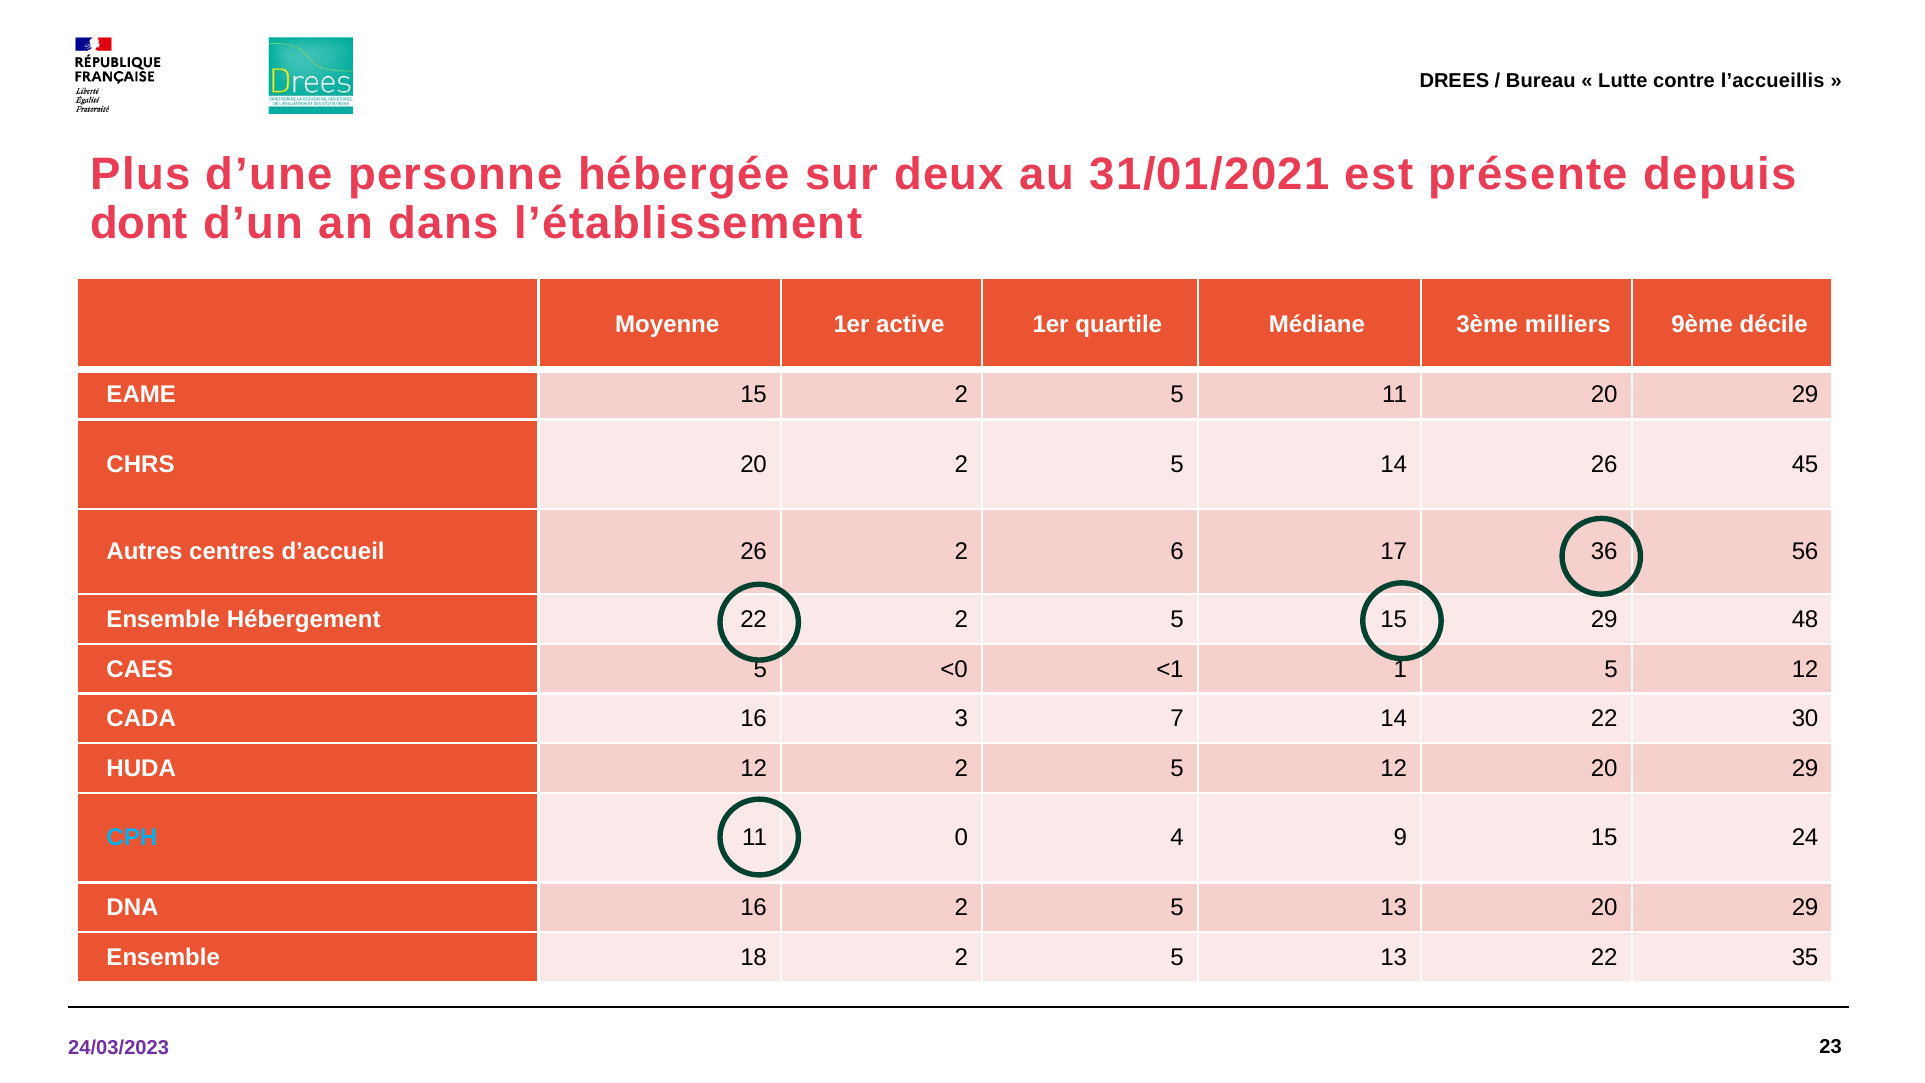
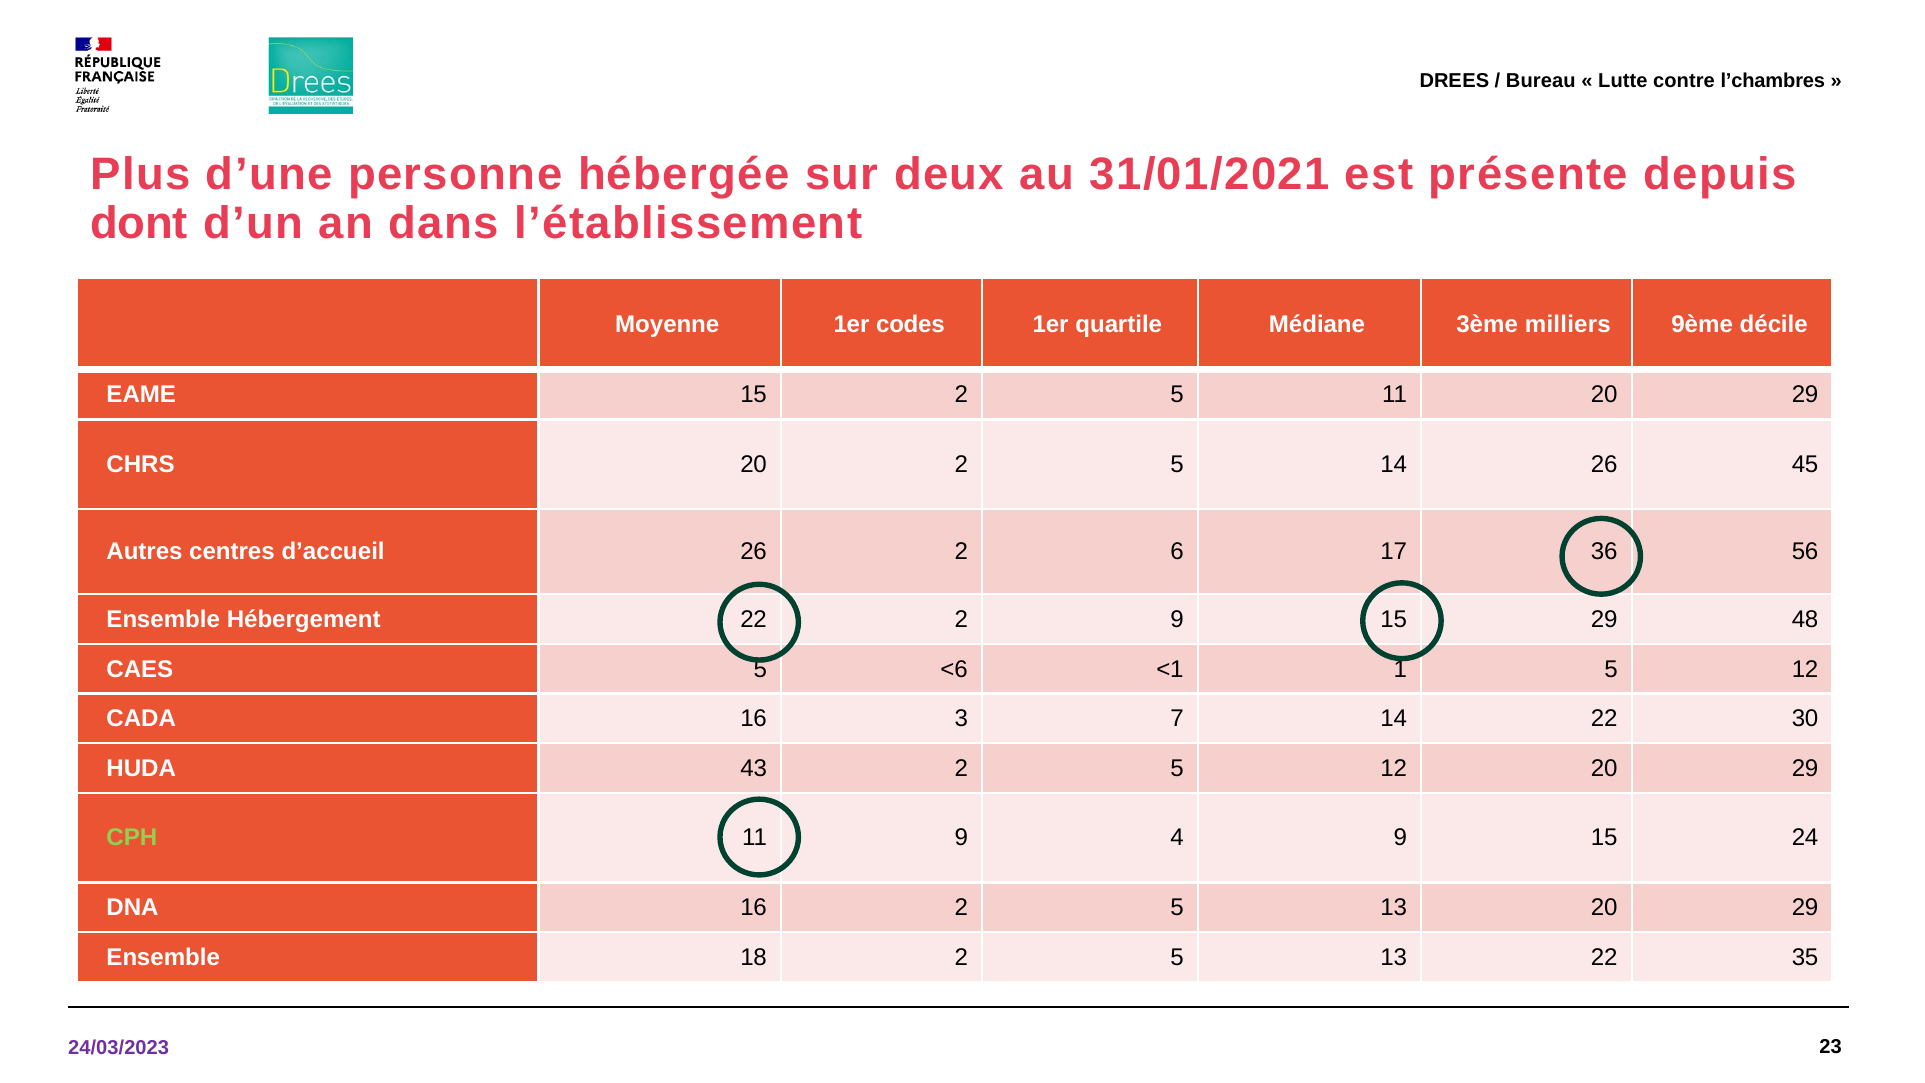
l’accueillis: l’accueillis -> l’chambres (1773, 80)
active: active -> codes (910, 324)
22 2 5: 5 -> 9 (1177, 619)
<0: <0 -> <6 (954, 669)
HUDA 12: 12 -> 43 (754, 768)
CPH colour: light blue -> light green (132, 838)
11 0: 0 -> 9 (961, 838)
